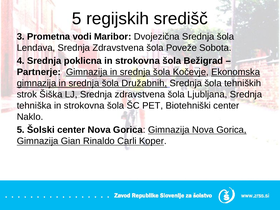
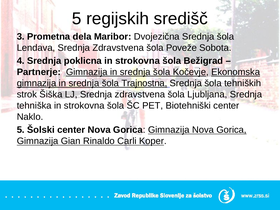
vodi: vodi -> dela (82, 37)
Družabnih: Družabnih -> Trajnostna (144, 83)
